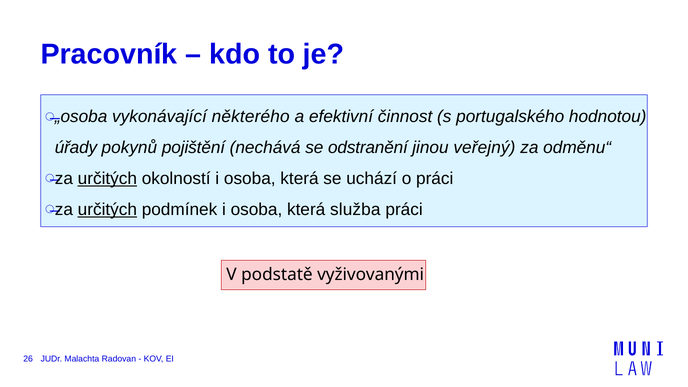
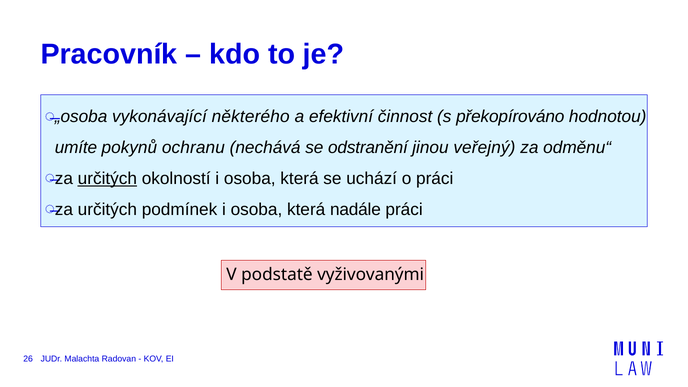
portugalského: portugalského -> překopírováno (510, 117)
úřady: úřady -> umíte (76, 148)
pojištění: pojištění -> ochranu (193, 148)
určitých underline: present -> none (107, 210)
služba: služba -> nadále (355, 210)
